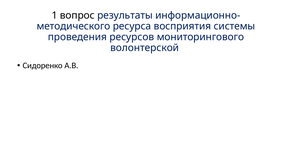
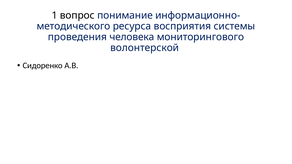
результаты: результаты -> понимание (125, 15)
ресурсов: ресурсов -> человека (132, 37)
